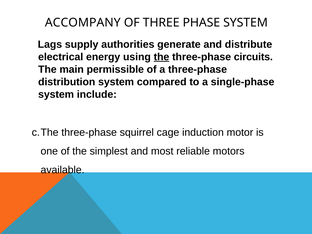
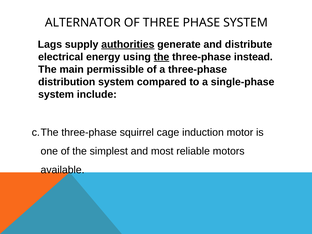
ACCOMPANY: ACCOMPANY -> ALTERNATOR (83, 23)
authorities underline: none -> present (128, 44)
circuits: circuits -> instead (253, 57)
